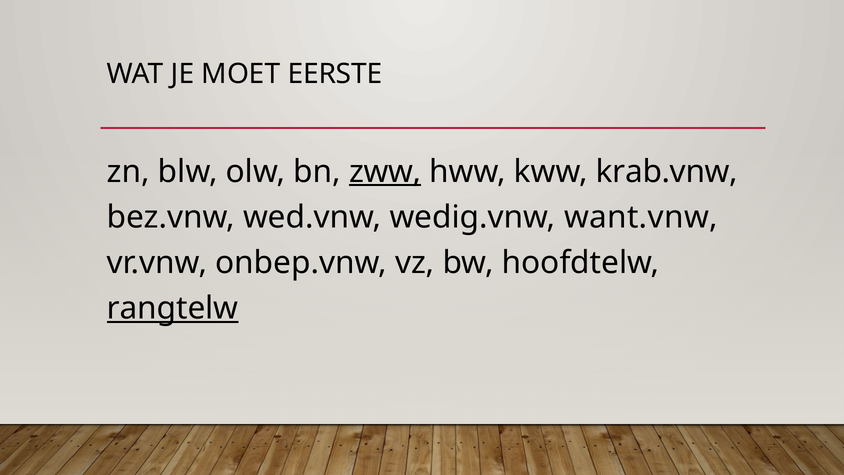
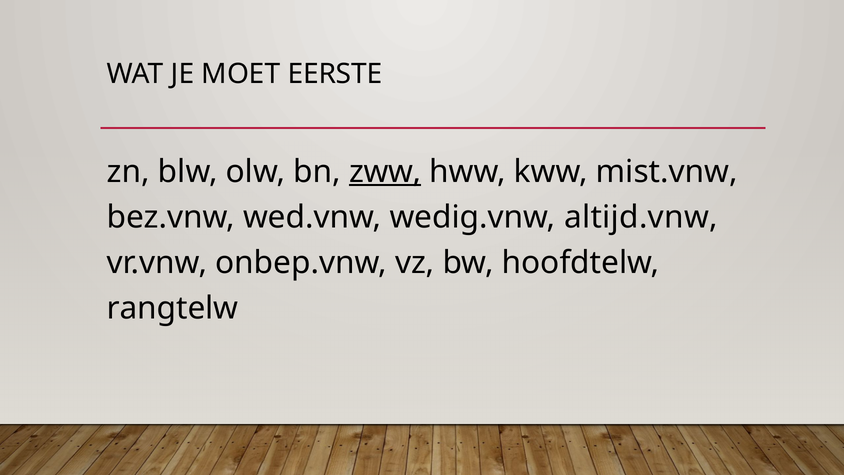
krab.vnw: krab.vnw -> mist.vnw (667, 171)
want.vnw: want.vnw -> altijd.vnw (641, 217)
rangtelw underline: present -> none (173, 308)
